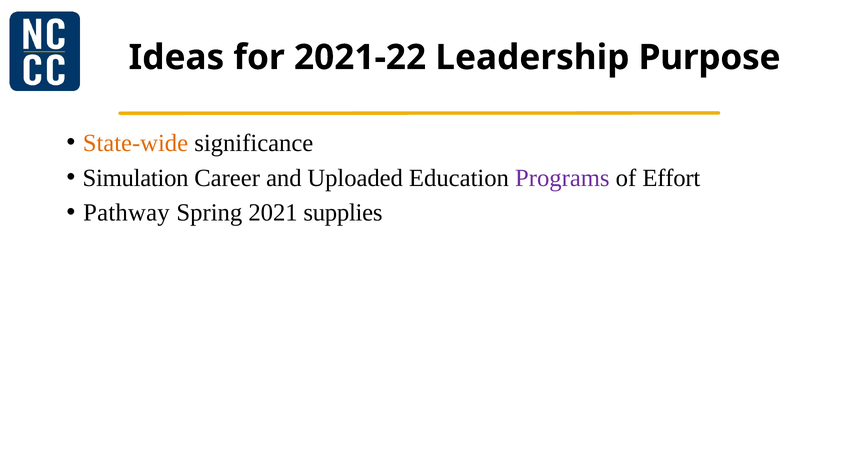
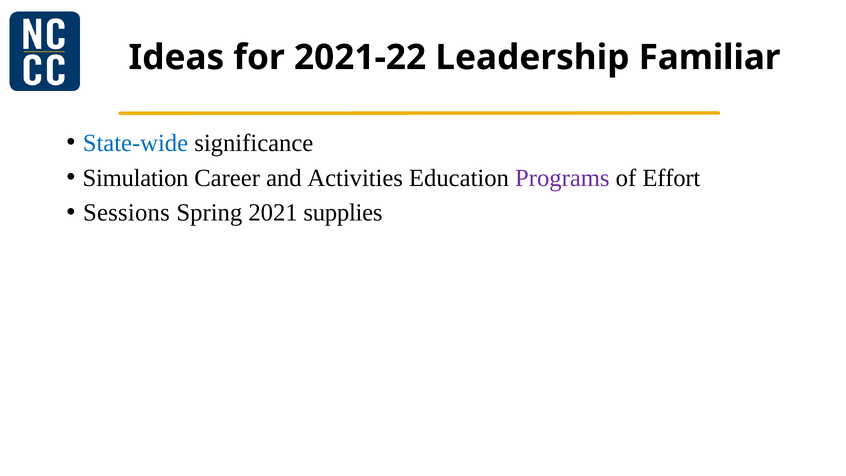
Purpose: Purpose -> Familiar (710, 57)
State-wide colour: orange -> blue (135, 143)
Uploaded: Uploaded -> Activities (355, 178)
Pathway: Pathway -> Sessions (126, 213)
